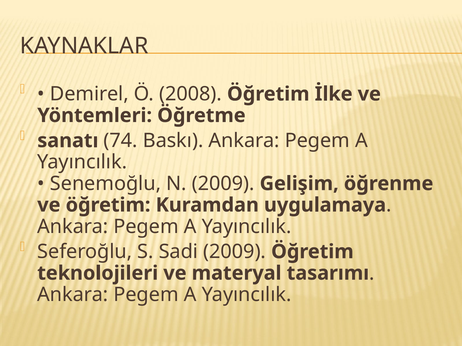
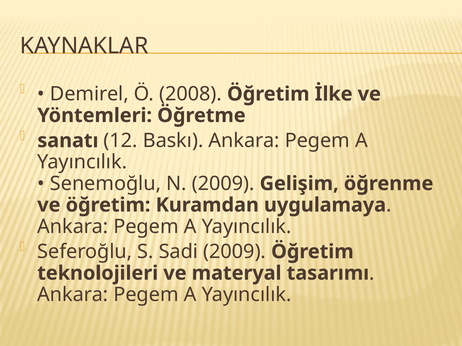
74: 74 -> 12 (121, 141)
